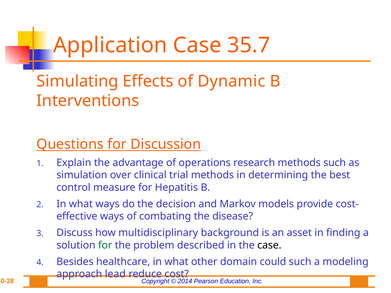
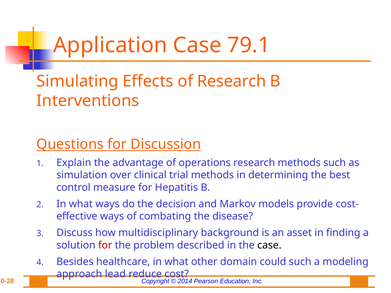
35.7: 35.7 -> 79.1 (249, 45)
of Dynamic: Dynamic -> Research (232, 81)
for colour: green -> red (105, 245)
